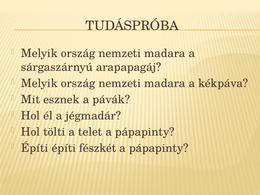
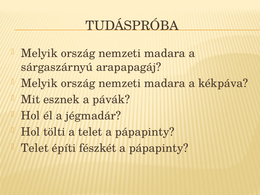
Építi: Építi -> Telet (35, 148)
